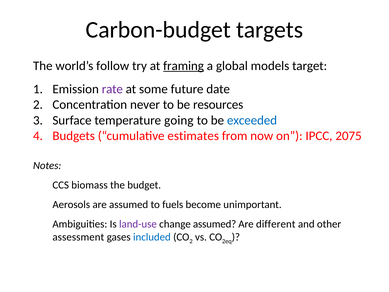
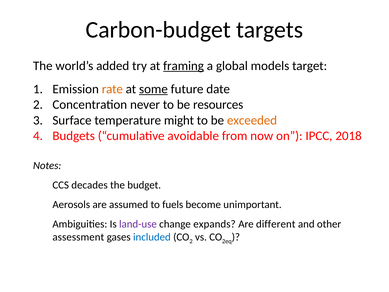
follow: follow -> added (113, 66)
rate colour: purple -> orange (112, 89)
some underline: none -> present (153, 89)
going: going -> might (179, 120)
exceeded colour: blue -> orange (252, 120)
estimates: estimates -> avoidable (193, 136)
2075: 2075 -> 2018 (349, 136)
biomass: biomass -> decades (90, 185)
change assumed: assumed -> expands (214, 224)
